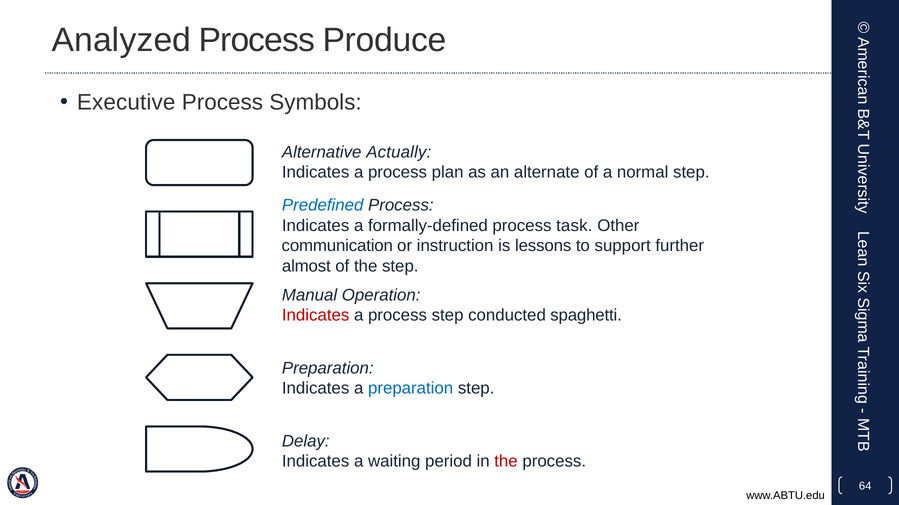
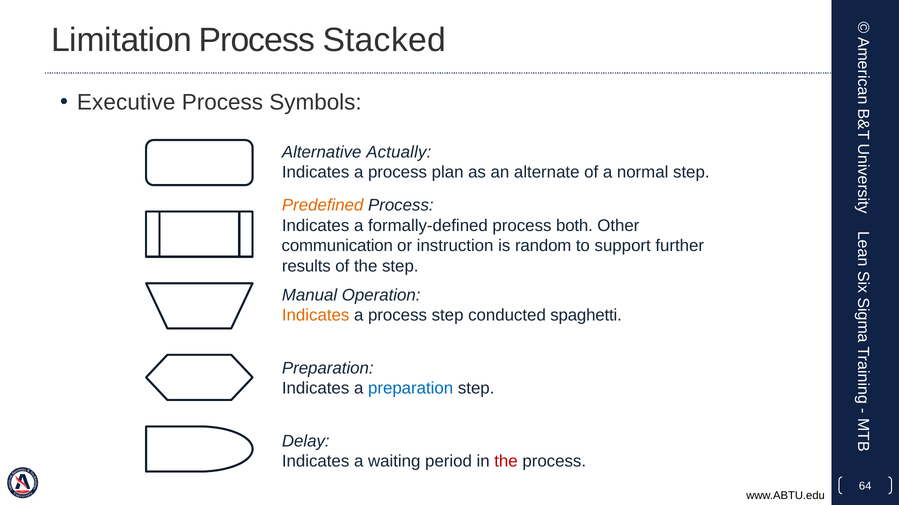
Analyzed: Analyzed -> Limitation (122, 40)
Produce: Produce -> Stacked (384, 40)
Predefined colour: blue -> orange (323, 206)
task: task -> both (574, 226)
lessons: lessons -> random (543, 246)
almost: almost -> results (306, 266)
Indicates colour: red -> orange (316, 316)
